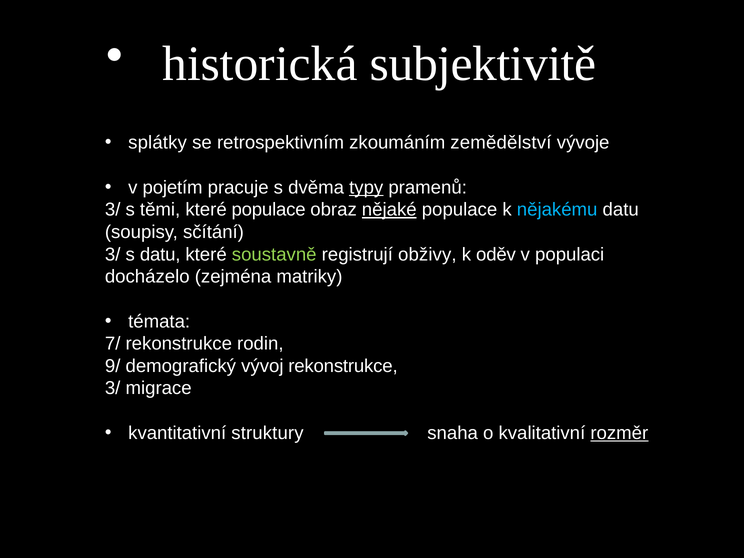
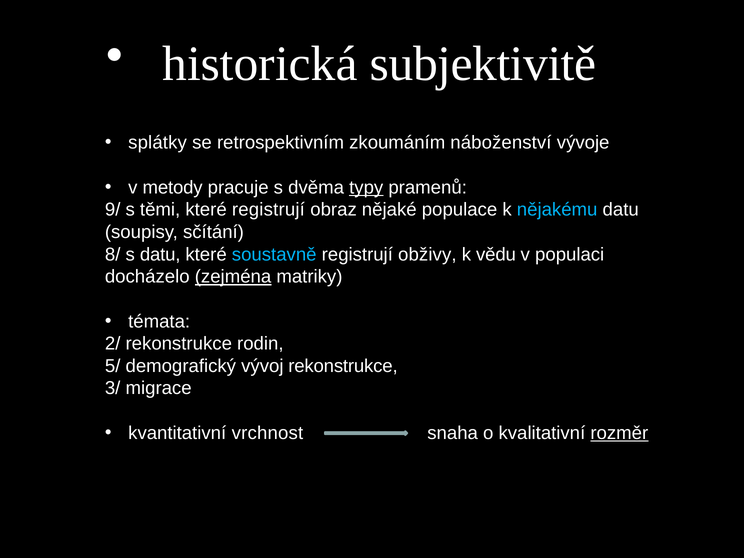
zemědělství: zemědělství -> náboženství (501, 143)
pojetím: pojetím -> metody (173, 187)
3/: 3/ -> 9/ (113, 210)
které populace: populace -> registrují (268, 210)
nějaké underline: present -> none (389, 210)
3/: 3/ -> 8/ (113, 254)
soustavně colour: light green -> light blue (274, 254)
oděv: oděv -> vědu (496, 254)
zejména underline: none -> present (233, 277)
7/: 7/ -> 2/ (113, 344)
9/: 9/ -> 5/ (113, 366)
struktury: struktury -> vrchnost (267, 433)
